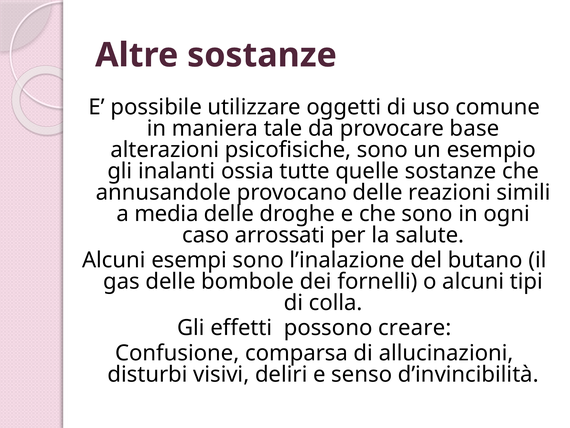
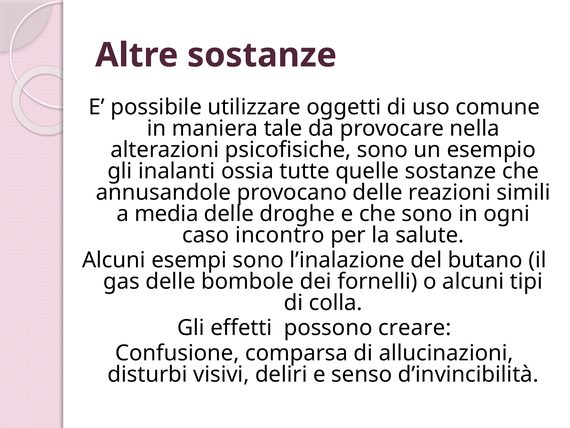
base: base -> nella (475, 128)
arrossati: arrossati -> incontro (280, 235)
